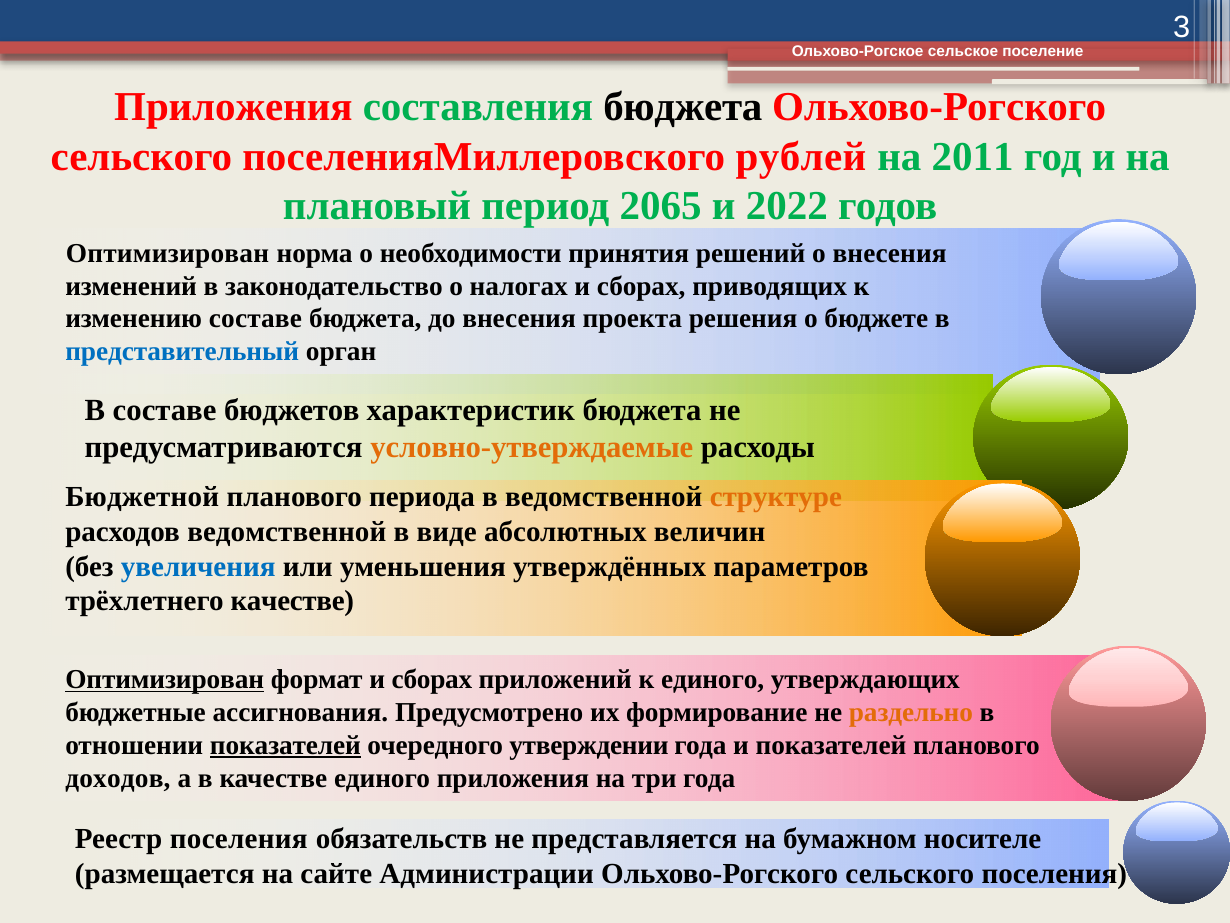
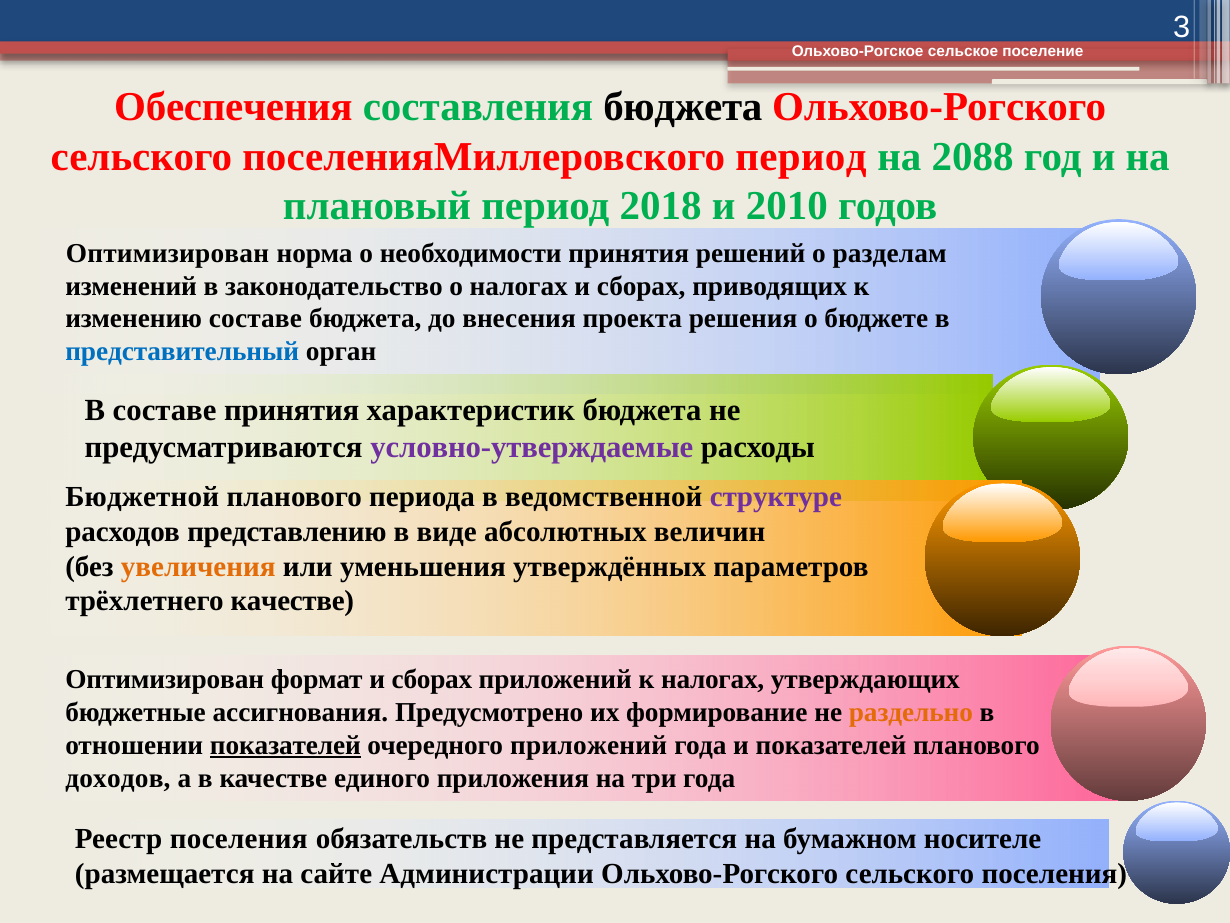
Приложения: Приложения -> Обеспечения (233, 107)
поселенияМиллеровского рублей: рублей -> период (801, 156)
2011: 2011 -> 2088 (973, 156)
2065: 2065 -> 2018 (661, 206)
2022: 2022 -> 2010 (787, 206)
о внесения: внесения -> разделам (890, 253)
составе бюджетов: бюджетов -> принятия (292, 410)
условно-утверждаемые colour: orange -> purple (532, 447)
структуре colour: orange -> purple (776, 496)
расходов ведомственной: ведомственной -> представлению (287, 531)
увеличения colour: blue -> orange (198, 566)
Оптимизирован underline: present -> none (165, 679)
к единого: единого -> налогах (713, 679)
очередного утверждении: утверждении -> приложений (589, 745)
